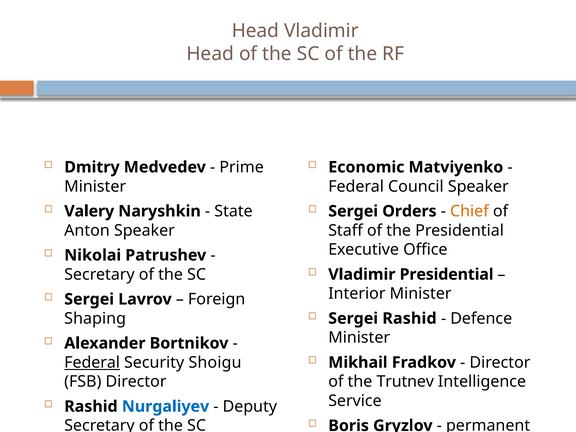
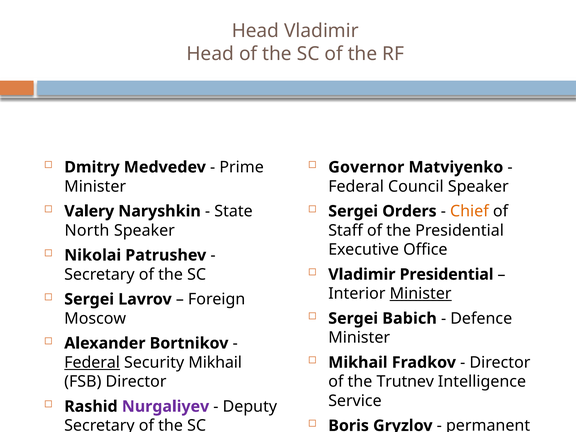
Economic: Economic -> Governor (366, 167)
Anton: Anton -> North (87, 230)
Minister underline: none -> present (421, 294)
Sergei Rashid: Rashid -> Babich (410, 318)
Shaping: Shaping -> Moscow (95, 318)
Security Shoigu: Shoigu -> Mikhail (215, 362)
Nurgaliyev colour: blue -> purple (166, 406)
